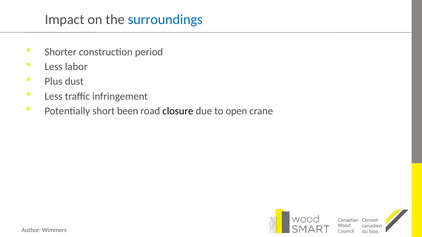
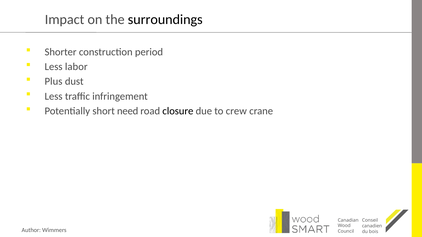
surroundings colour: blue -> black (165, 20)
been: been -> need (128, 111)
open: open -> crew (236, 111)
